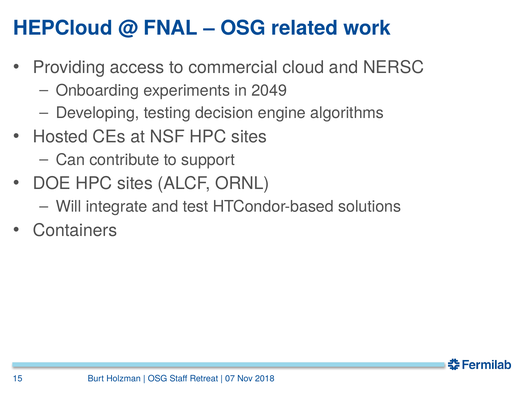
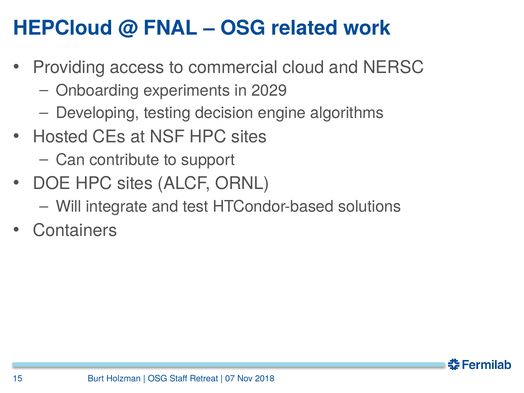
2049: 2049 -> 2029 (269, 91)
